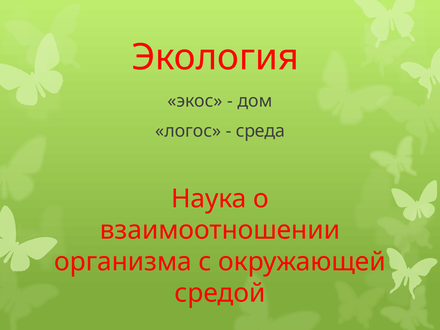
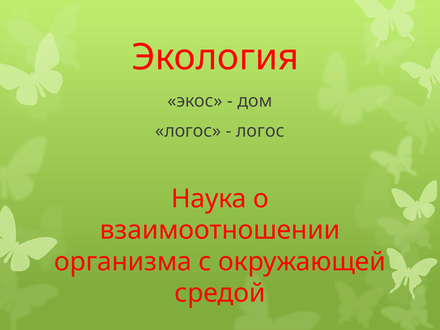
среда: среда -> логос (260, 131)
